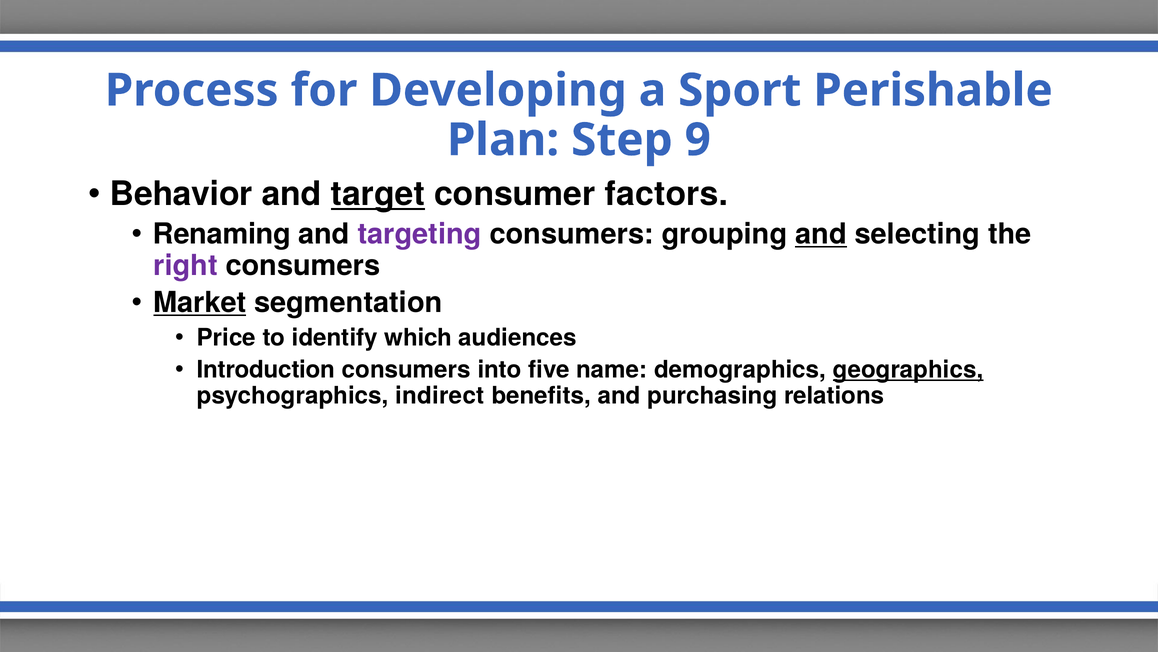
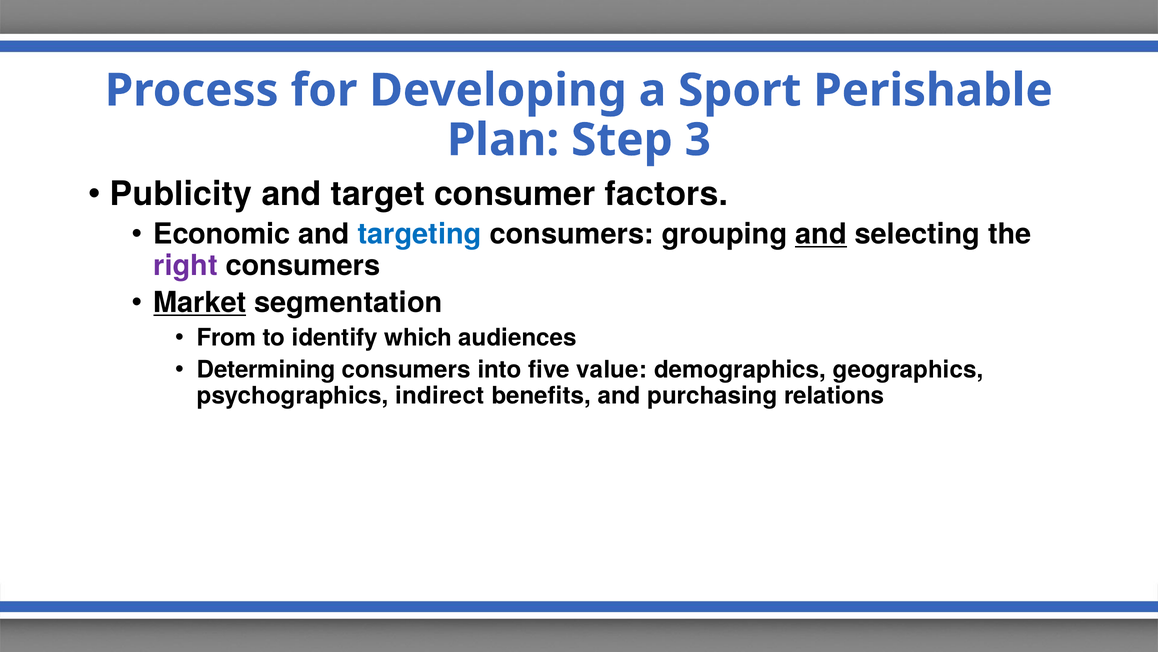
9: 9 -> 3 (698, 140)
Behavior: Behavior -> Publicity (181, 194)
target underline: present -> none (378, 194)
Renaming: Renaming -> Economic (222, 234)
targeting colour: purple -> blue (420, 234)
Price: Price -> From (226, 337)
Introduction: Introduction -> Determining (266, 369)
name: name -> value (612, 369)
geographics underline: present -> none (908, 369)
